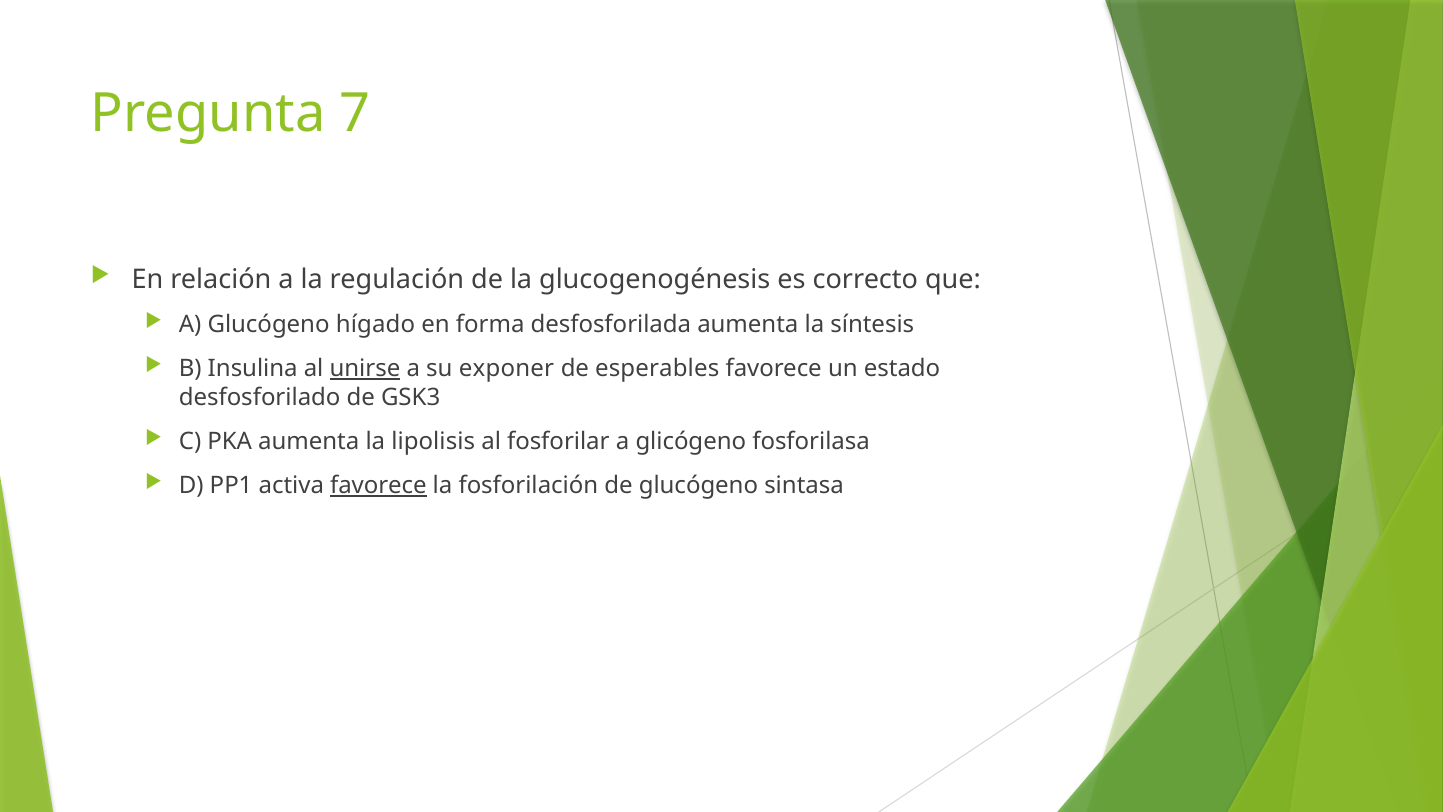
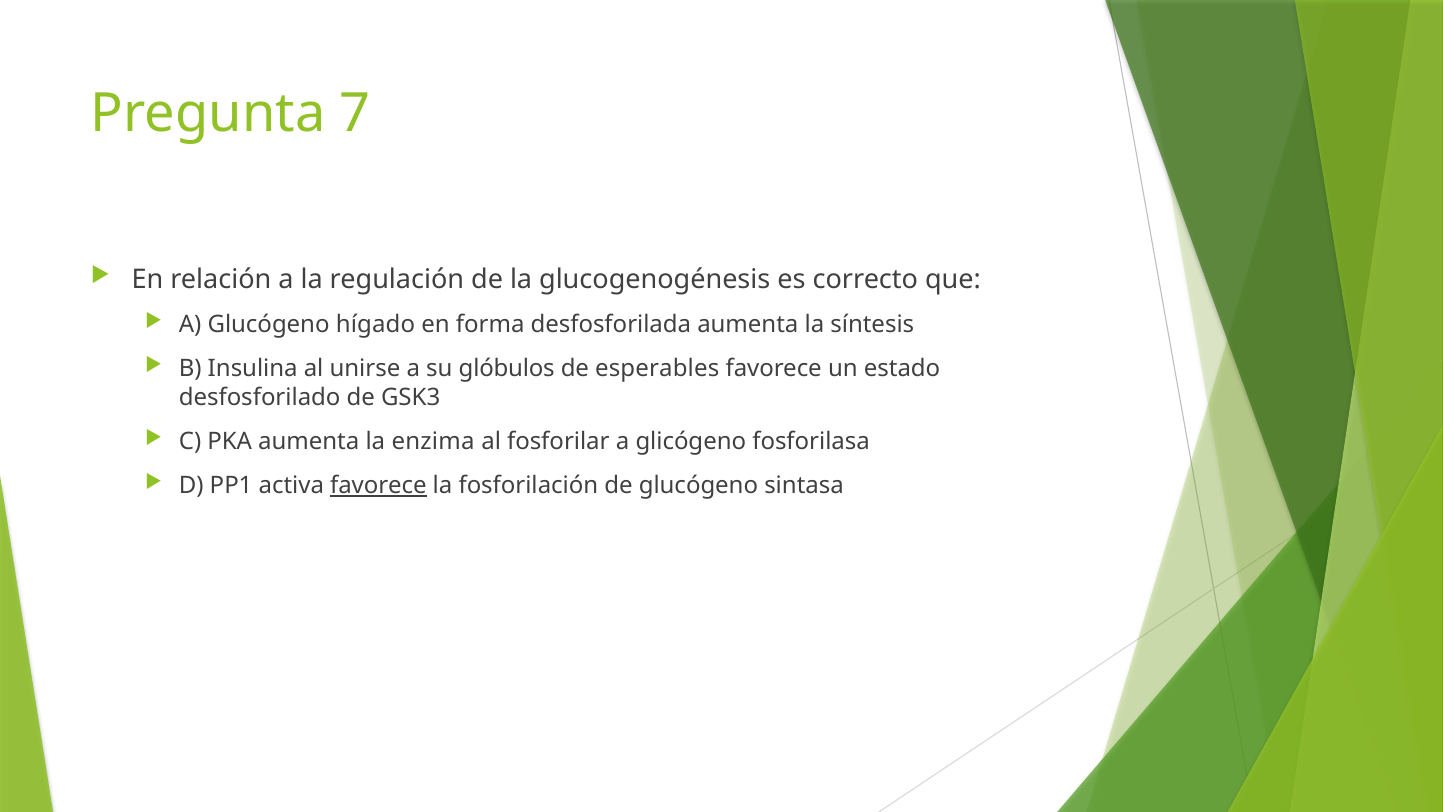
unirse underline: present -> none (365, 369)
exponer: exponer -> glóbulos (507, 369)
lipolisis: lipolisis -> enzima (433, 441)
